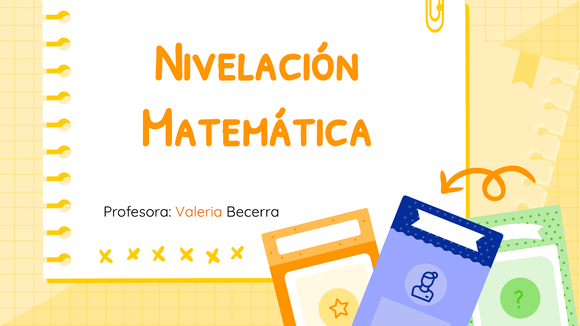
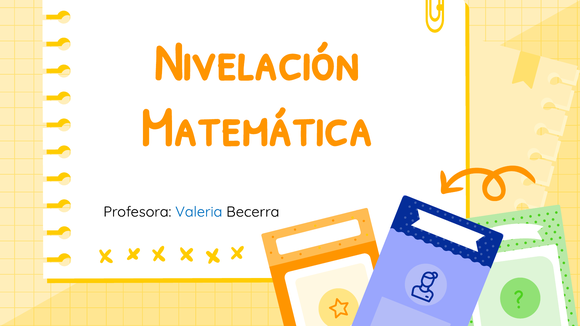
Valeria colour: orange -> blue (199, 212)
